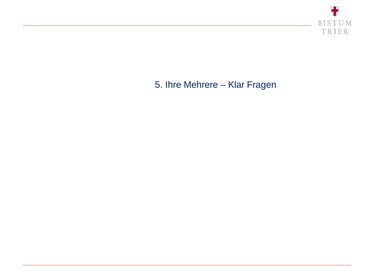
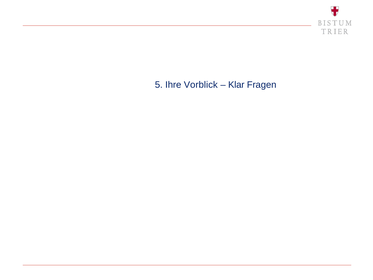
Mehrere: Mehrere -> Vorblick (201, 85)
